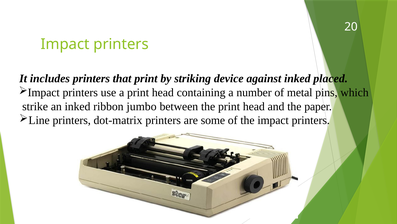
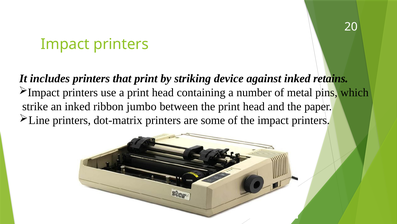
placed: placed -> retains (331, 78)
